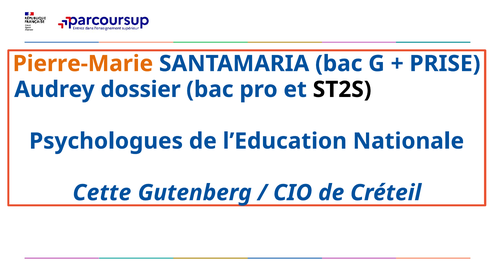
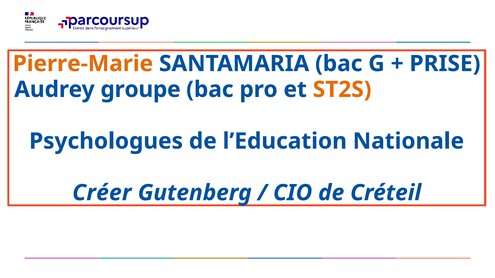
dossier: dossier -> groupe (141, 90)
ST2S colour: black -> orange (342, 90)
Cette: Cette -> Créer (102, 193)
